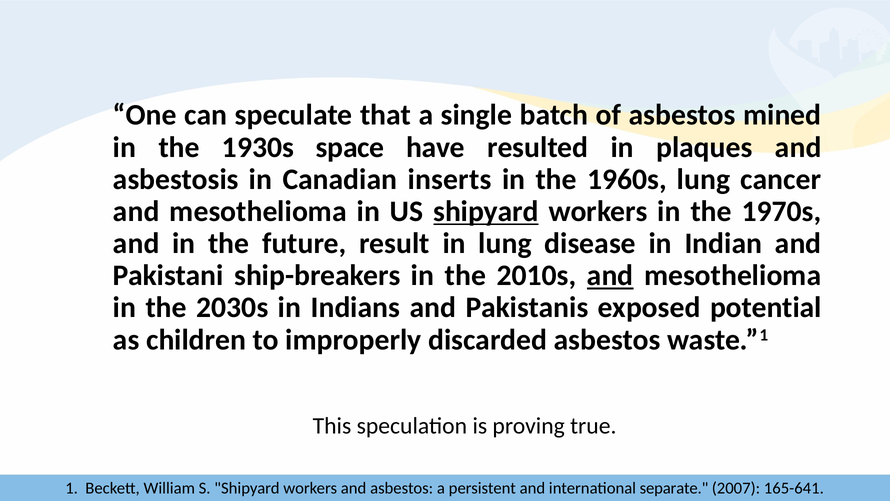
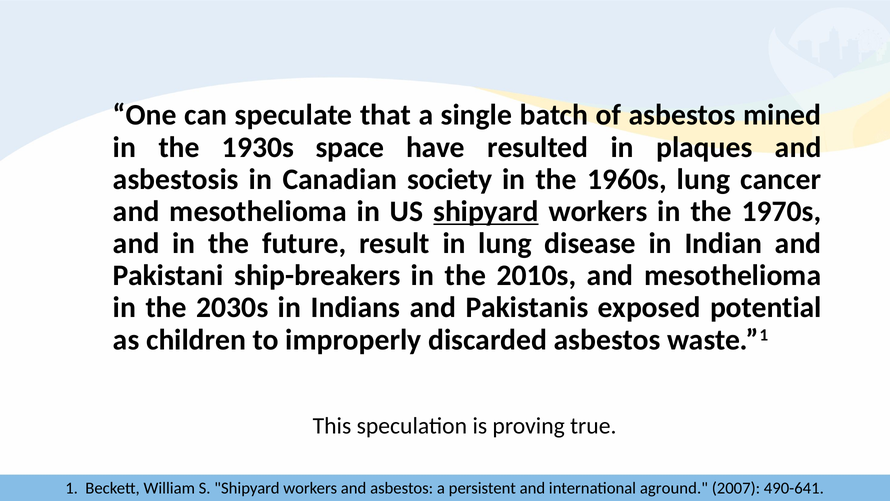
inserts: inserts -> society (450, 179)
and underline: present -> none (610, 275)
separate: separate -> aground (674, 488)
165-641: 165-641 -> 490-641 (794, 488)
